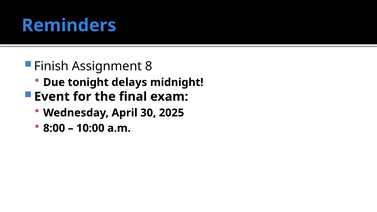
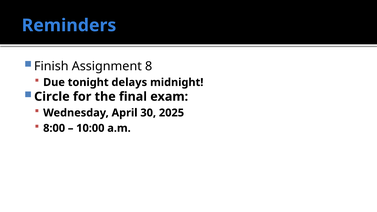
Event: Event -> Circle (52, 97)
